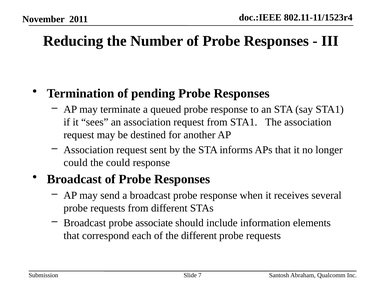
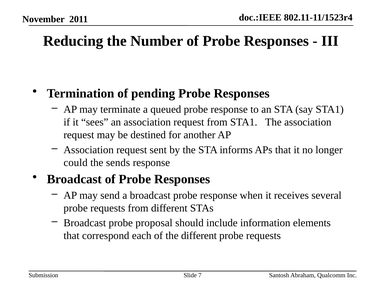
the could: could -> sends (118, 162)
associate: associate -> proposal (154, 223)
